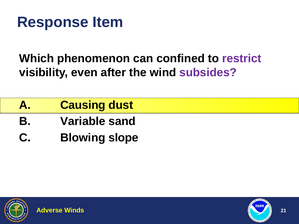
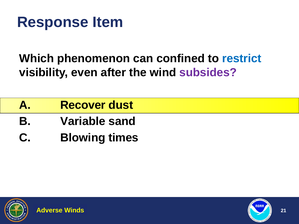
restrict colour: purple -> blue (242, 59)
Causing: Causing -> Recover (83, 105)
slope: slope -> times (123, 138)
